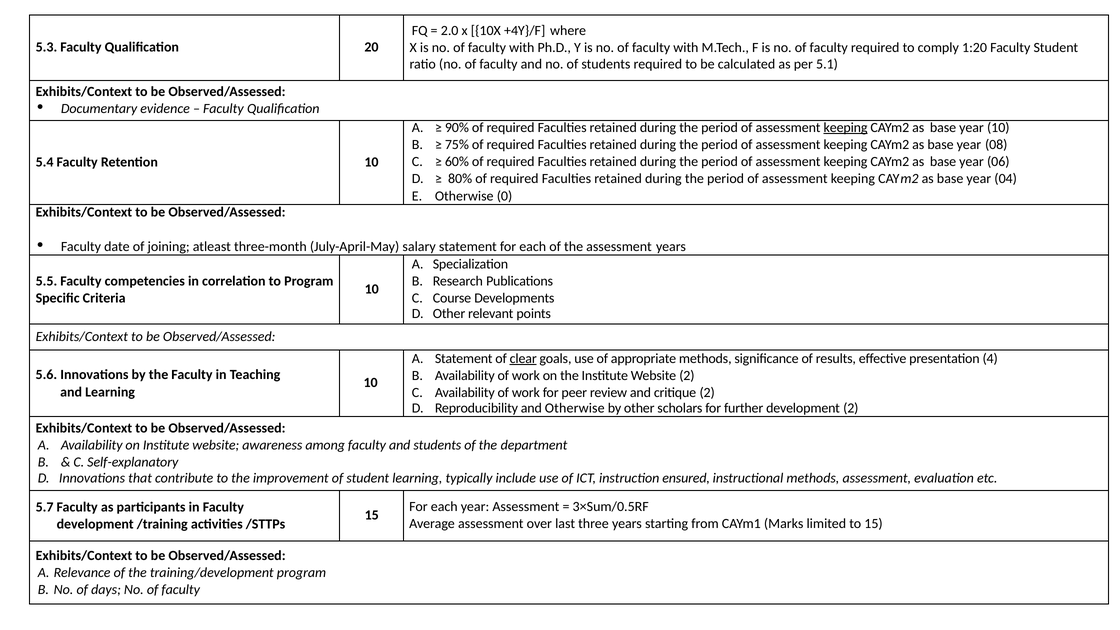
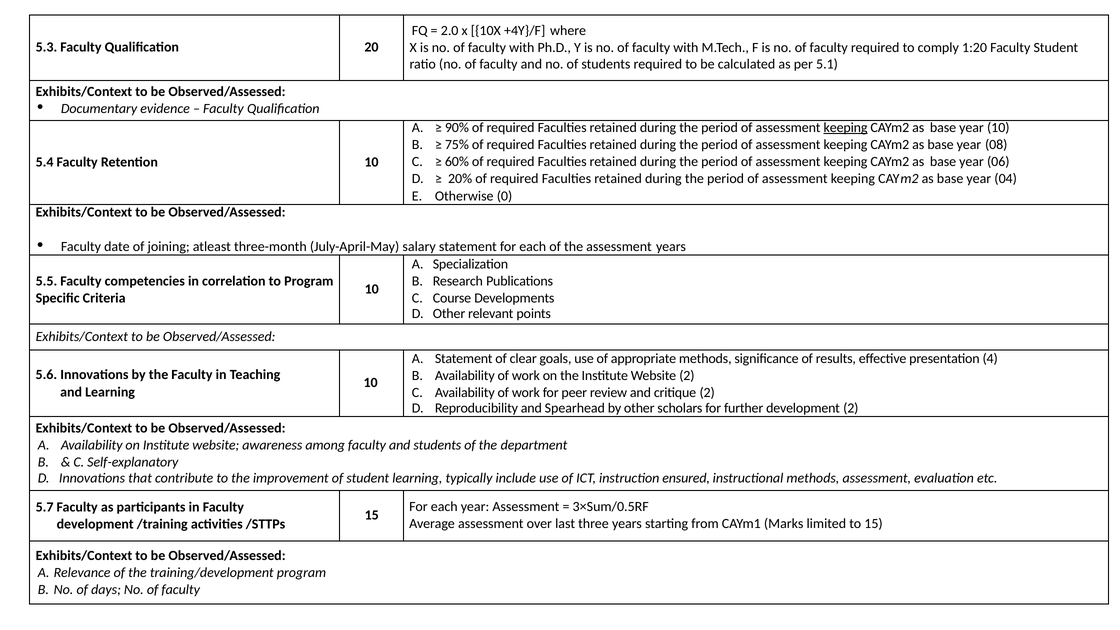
80%: 80% -> 20% (460, 179)
clear underline: present -> none (523, 359)
and Otherwise: Otherwise -> Spearhead (575, 408)
